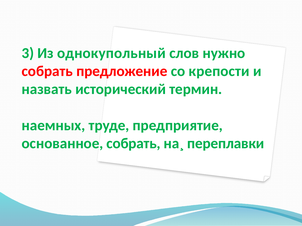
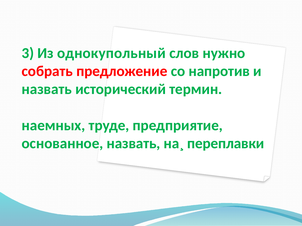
крепости: крепости -> напротив (219, 71)
основанное собрать: собрать -> назвать (134, 144)
